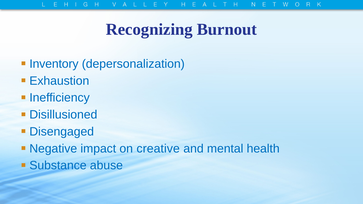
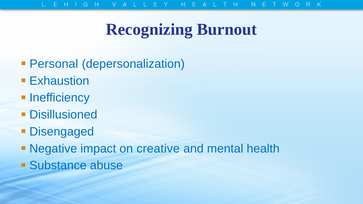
Inventory: Inventory -> Personal (54, 64)
